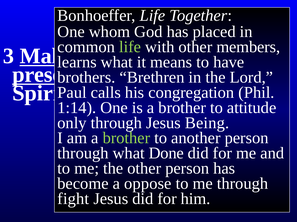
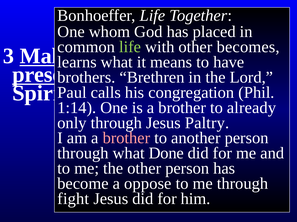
members: members -> becomes (248, 47)
attitude: attitude -> already (252, 108)
Being: Being -> Paltry (207, 123)
brother colour: light green -> pink (126, 138)
